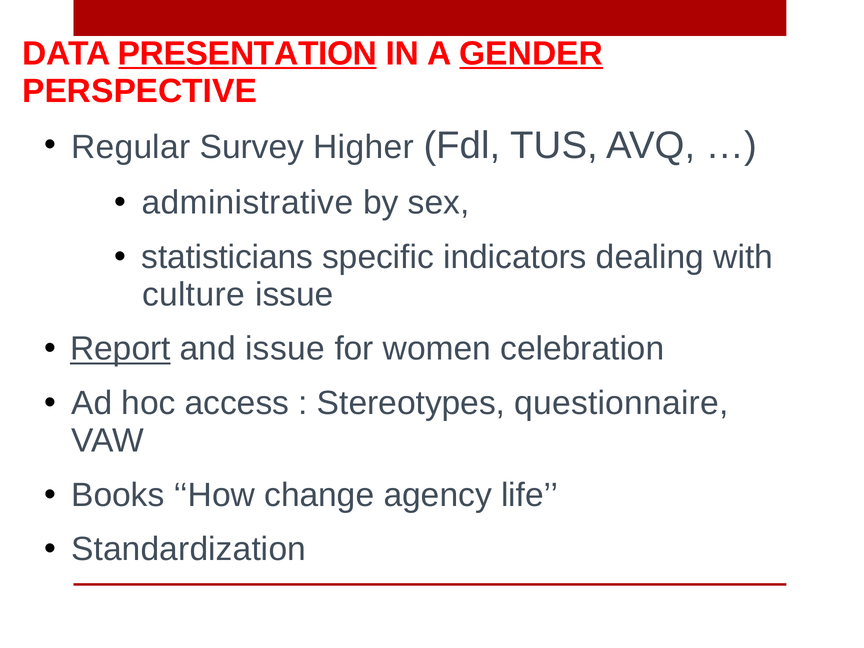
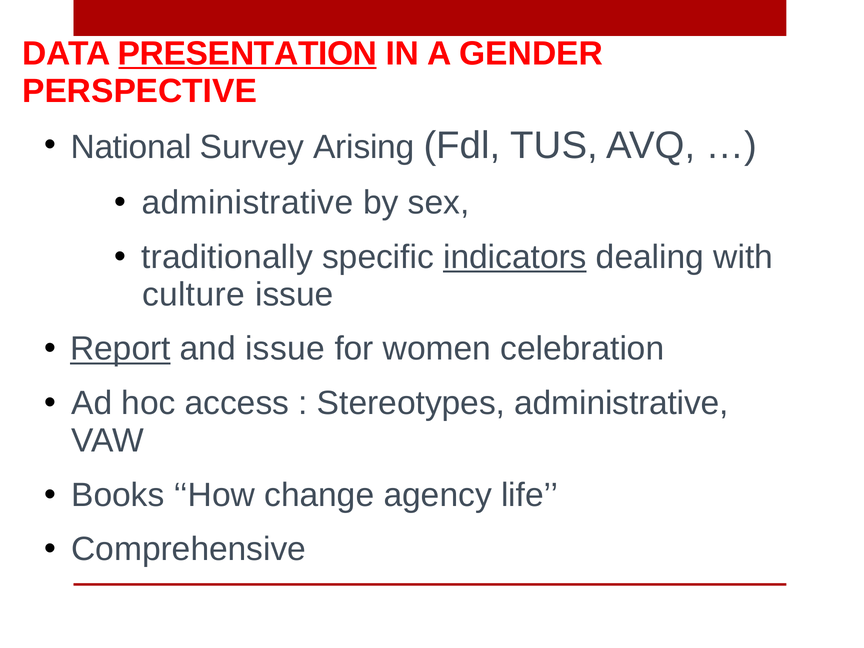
GENDER underline: present -> none (531, 54)
Regular: Regular -> National (131, 147)
Higher: Higher -> Arising (364, 147)
statisticians: statisticians -> traditionally (227, 257)
indicators underline: none -> present (515, 257)
Stereotypes questionnaire: questionnaire -> administrative (622, 403)
Standardization: Standardization -> Comprehensive (189, 549)
